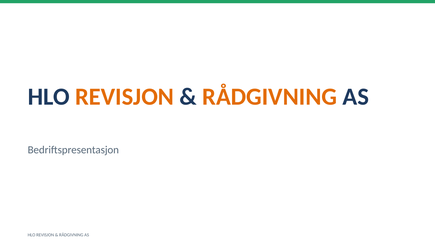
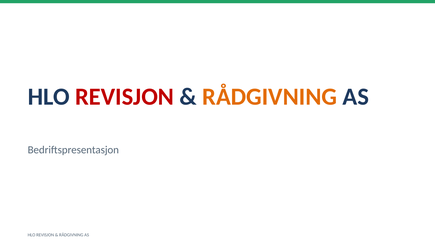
REVISJON colour: orange -> red (125, 96)
